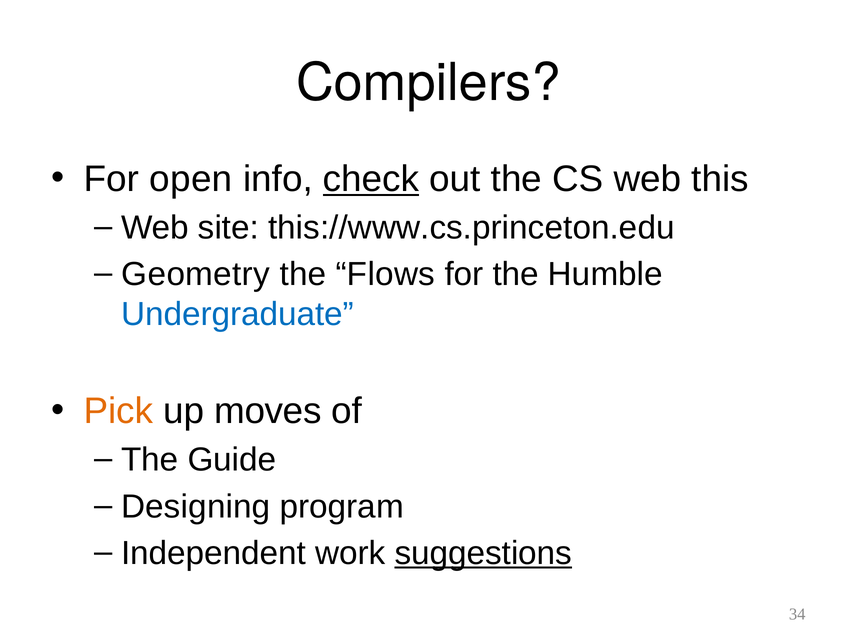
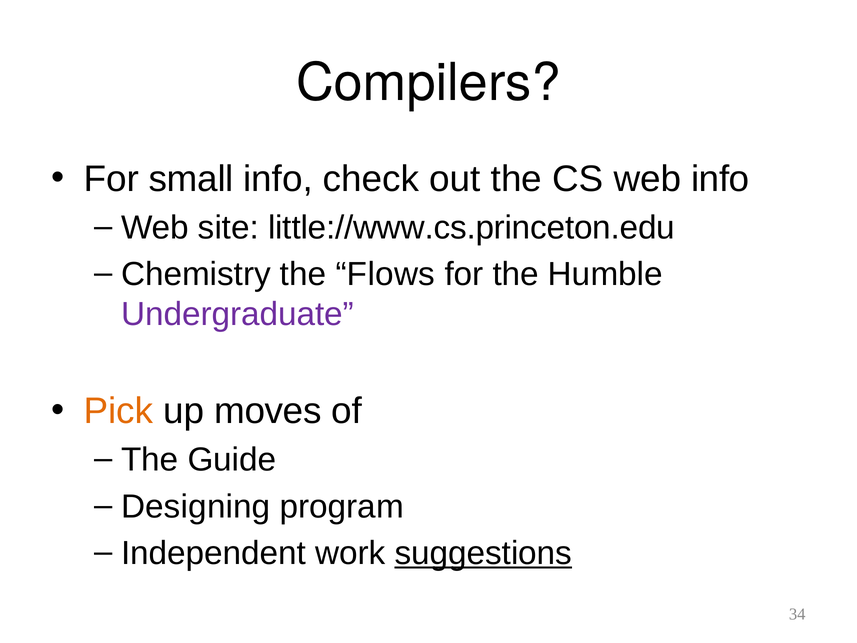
open: open -> small (191, 179)
check underline: present -> none (371, 179)
web this: this -> info (720, 179)
this://www.cs.princeton.edu: this://www.cs.princeton.edu -> little://www.cs.princeton.edu (472, 228)
Geometry: Geometry -> Chemistry (196, 274)
Undergraduate colour: blue -> purple (238, 314)
